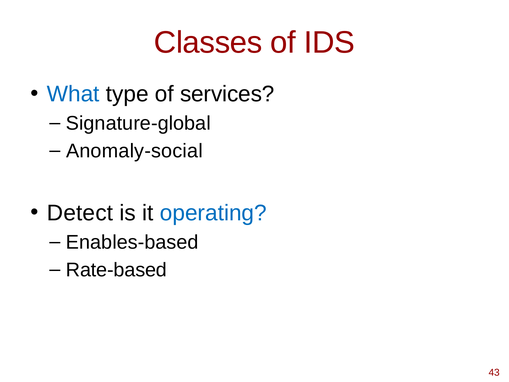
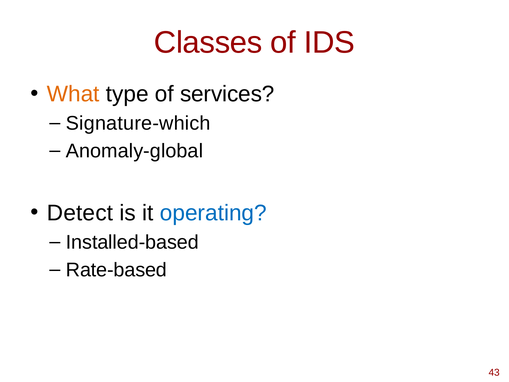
What colour: blue -> orange (73, 94)
Signature-global: Signature-global -> Signature-which (138, 123)
Anomaly-social: Anomaly-social -> Anomaly-global (134, 151)
Enables-based: Enables-based -> Installed-based (132, 242)
